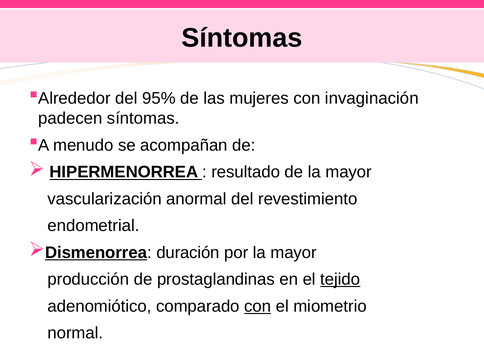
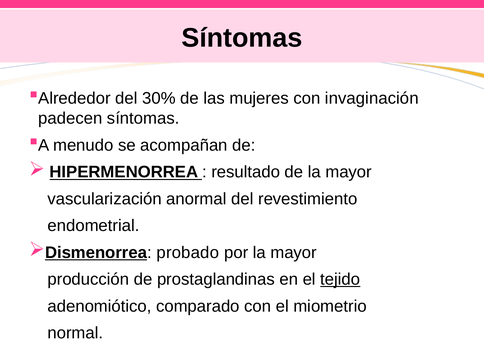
95%: 95% -> 30% (159, 98)
duración: duración -> probado (188, 252)
con underline: present -> none (258, 306)
